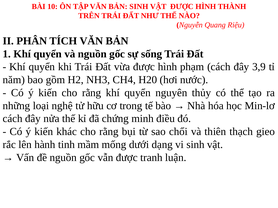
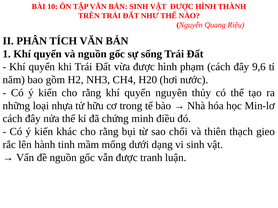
3,9: 3,9 -> 9,6 (259, 67)
nghệ: nghệ -> nhựa (62, 106)
